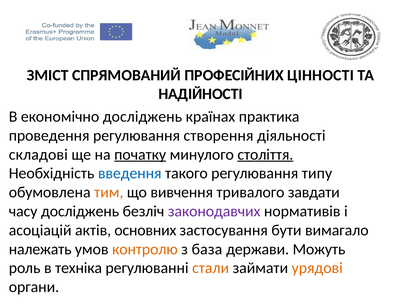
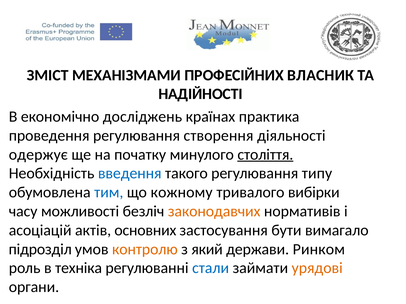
СПРЯМОВАНИЙ: СПРЯМОВАНИЙ -> МЕХАНІЗМАМИ (126, 75)
ЦІННОСТІ: ЦІННОСТІ -> ВЛАСНИК (321, 75)
складові: складові -> одержує (38, 155)
початку underline: present -> none (140, 155)
тим colour: orange -> blue (109, 193)
вивчення: вивчення -> кожному (182, 193)
завдати: завдати -> вибірки (314, 193)
часу досліджень: досліджень -> можливості (80, 212)
законодавчих colour: purple -> orange (214, 212)
належать: належать -> підрозділ (40, 250)
база: база -> який (207, 250)
Можуть: Можуть -> Ринком (319, 250)
стали colour: orange -> blue (211, 269)
